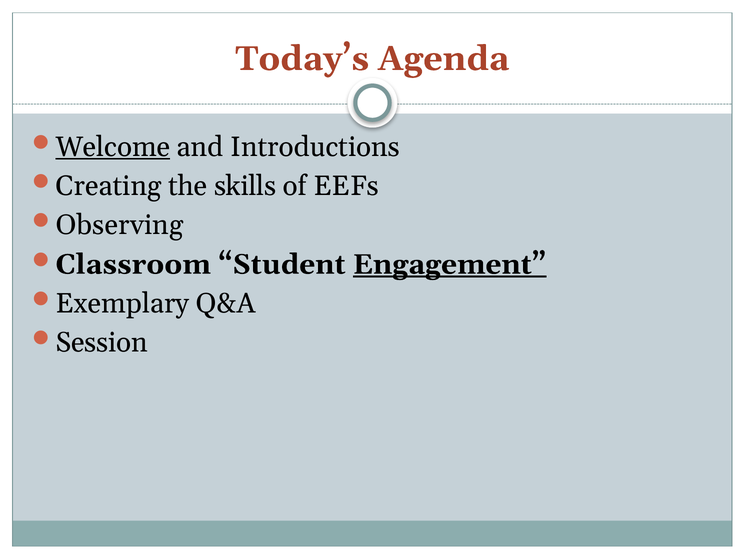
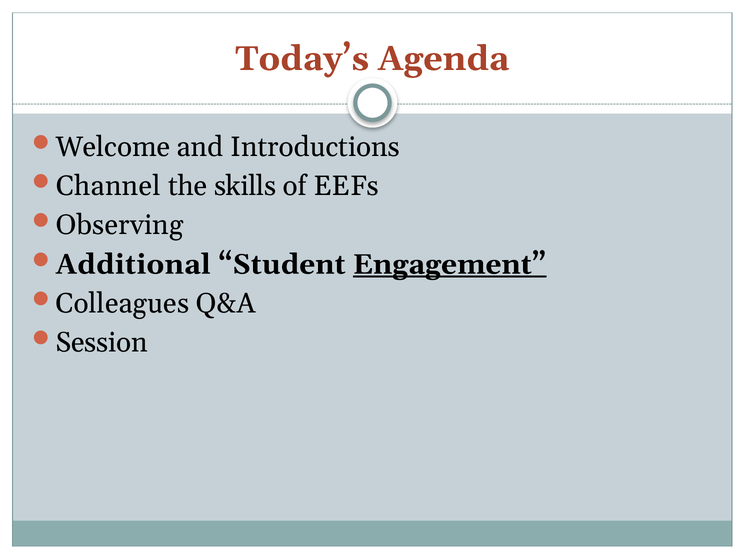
Welcome underline: present -> none (113, 147)
Creating: Creating -> Channel (108, 186)
Classroom: Classroom -> Additional (133, 264)
Exemplary: Exemplary -> Colleagues (122, 303)
